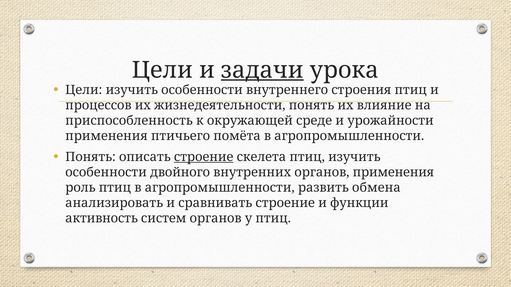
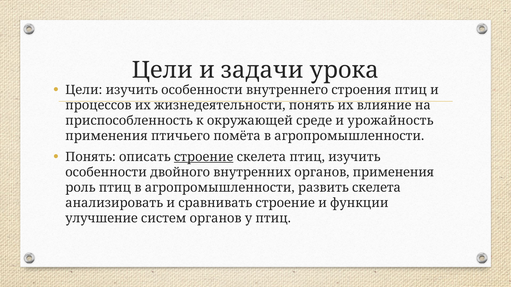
задачи underline: present -> none (262, 70)
урожайности: урожайности -> урожайность (390, 121)
развить обмена: обмена -> скелета (376, 188)
активность: активность -> улучшение (102, 218)
